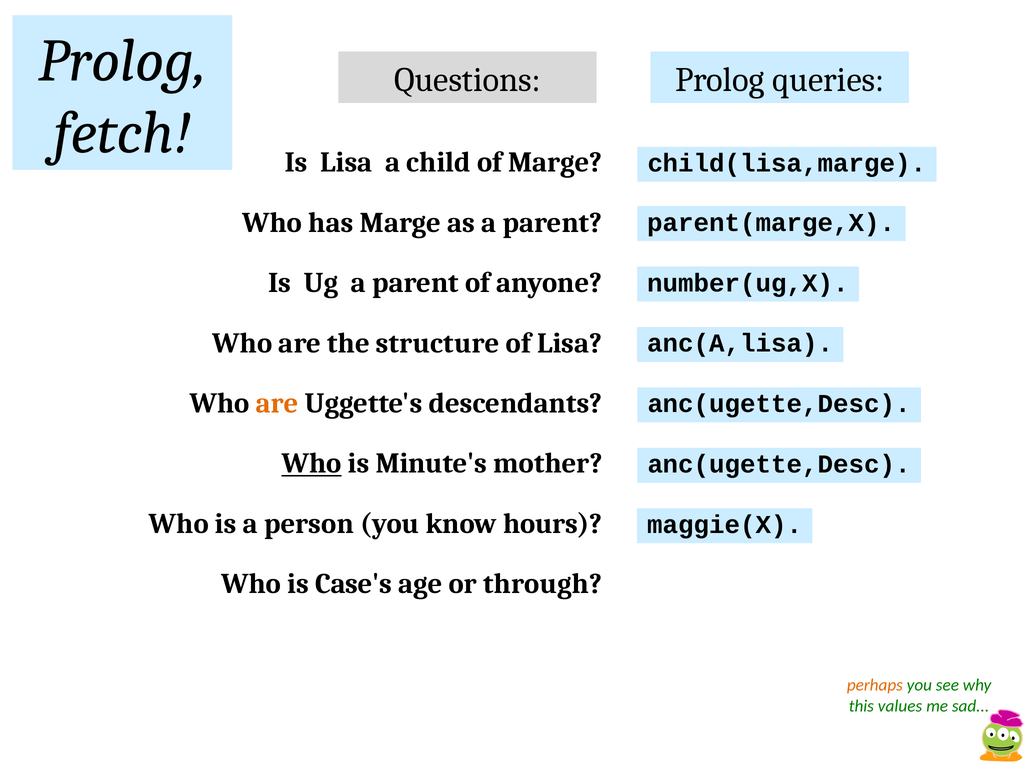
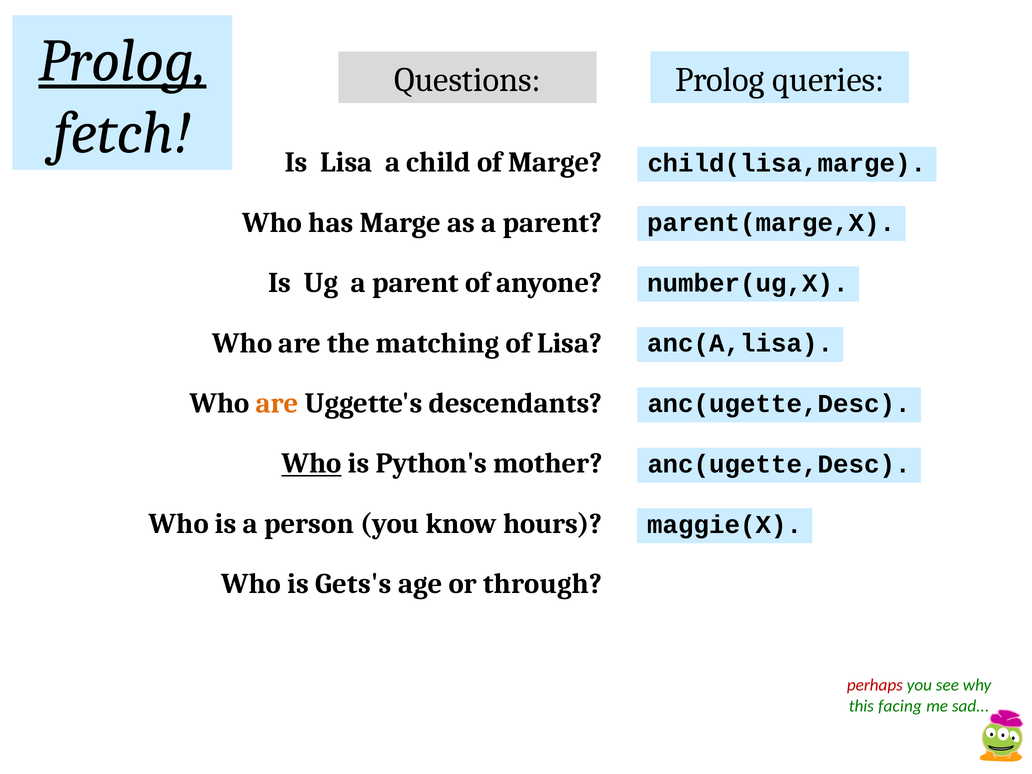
Prolog underline: none -> present (122, 61)
structure: structure -> matching (438, 343)
Minute's: Minute's -> Python's (431, 464)
Case's: Case's -> Gets's (353, 584)
perhaps colour: orange -> red (875, 685)
values: values -> facing (900, 706)
